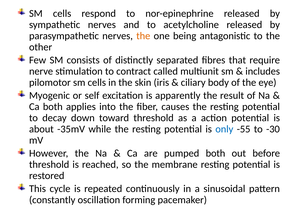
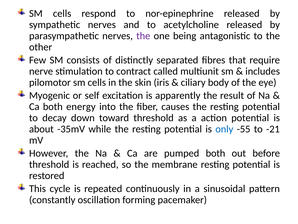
the colour: orange -> purple (143, 36)
applies: applies -> energy (81, 106)
-30: -30 -> -21 (273, 129)
